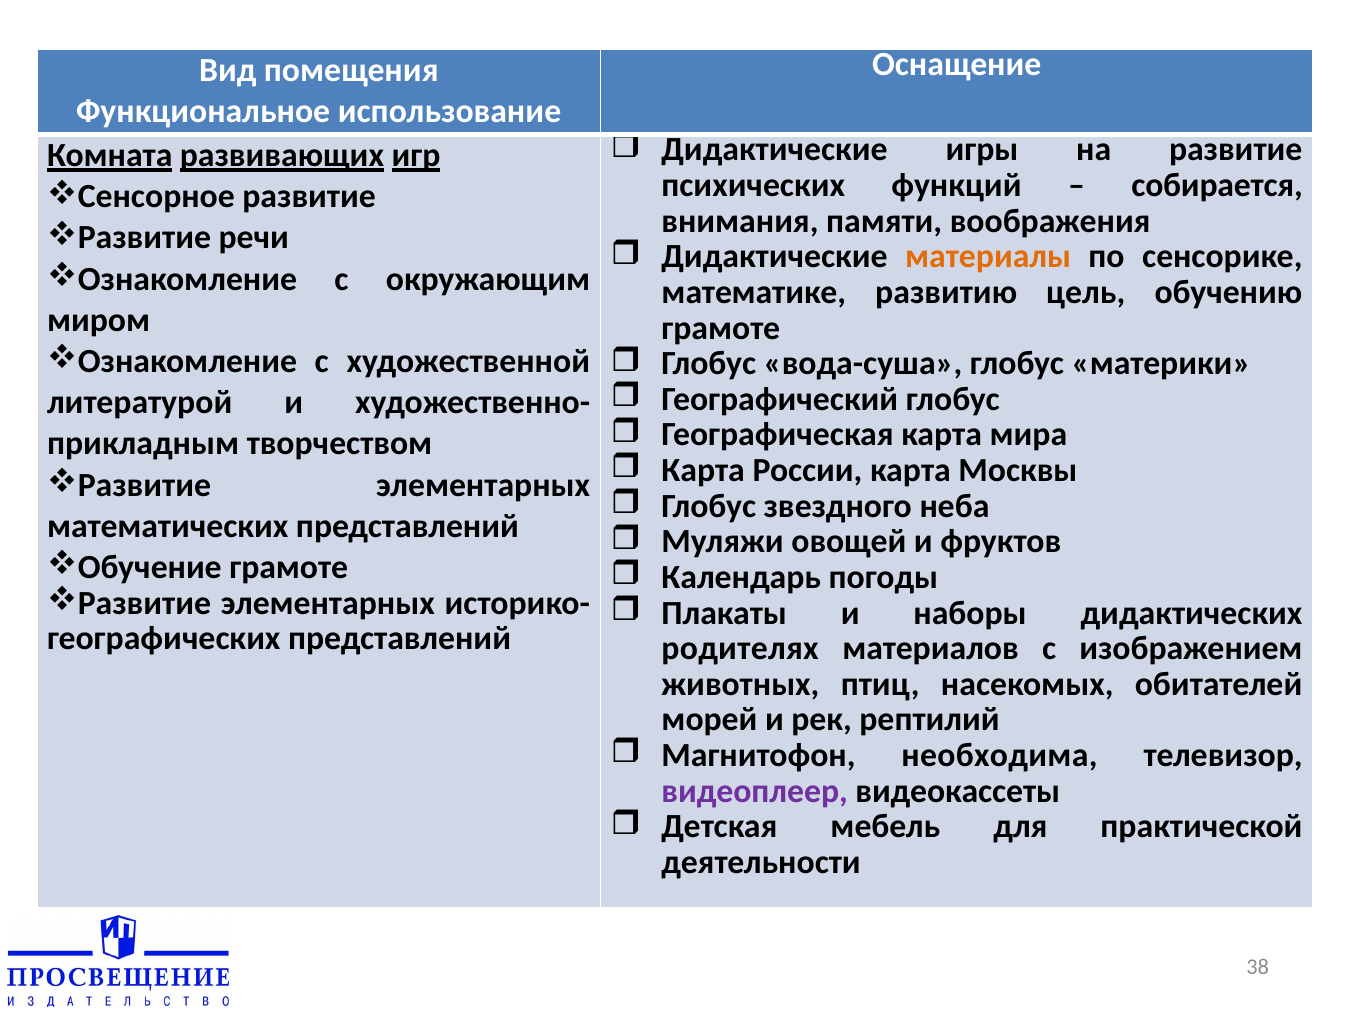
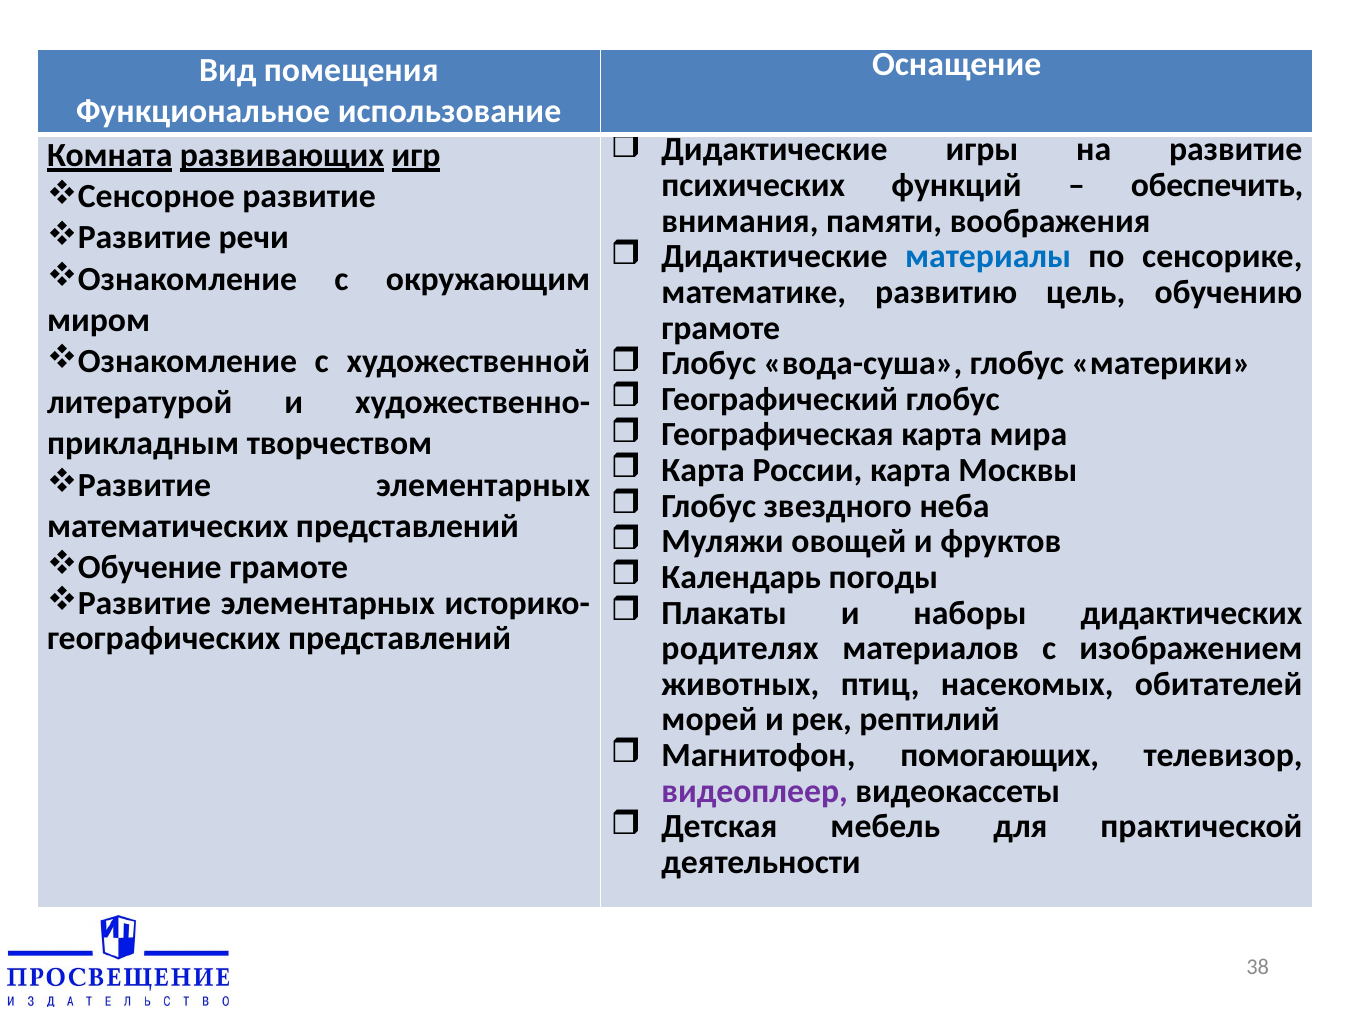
собирается: собирается -> обеспечить (1217, 185)
материалы colour: orange -> blue (988, 257)
необходима: необходима -> помогающих (1000, 755)
